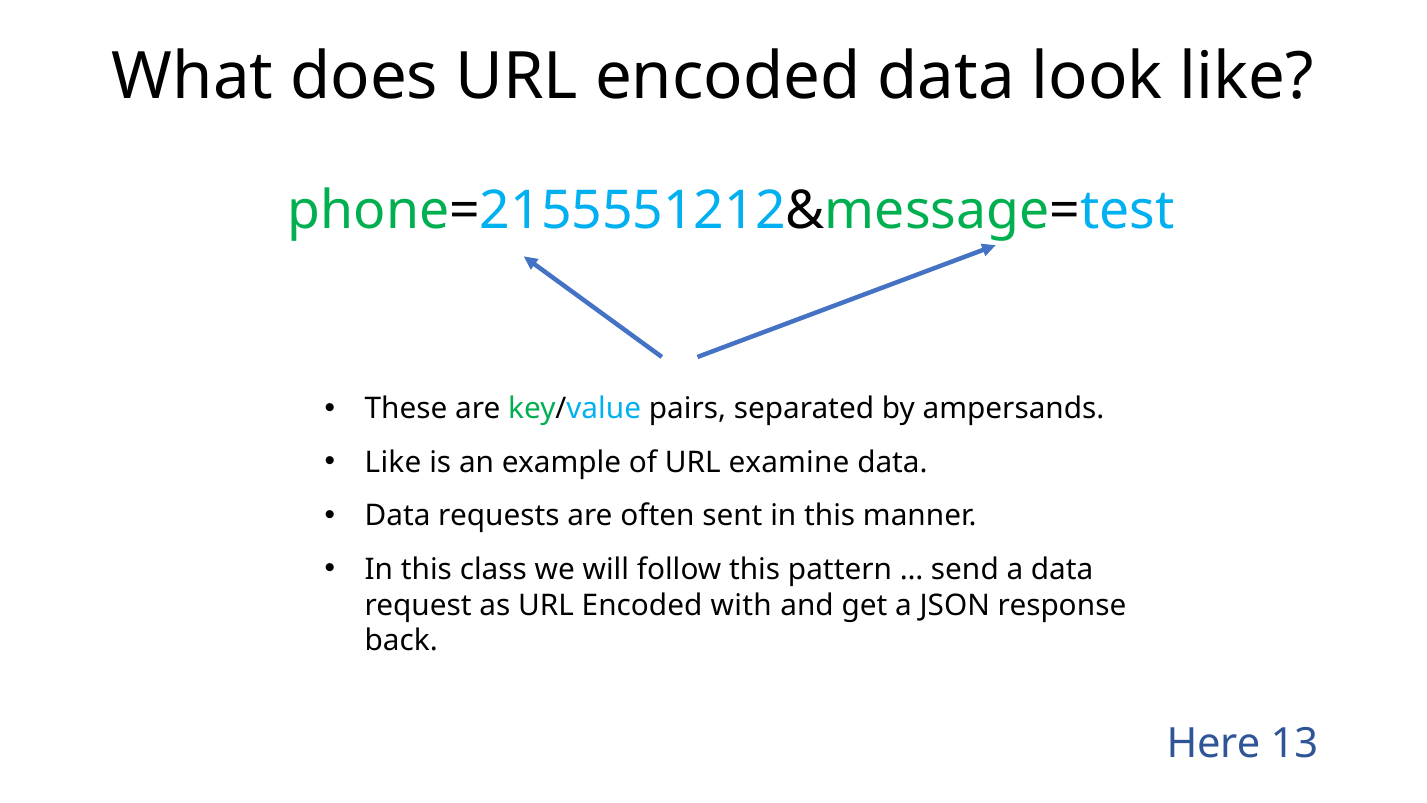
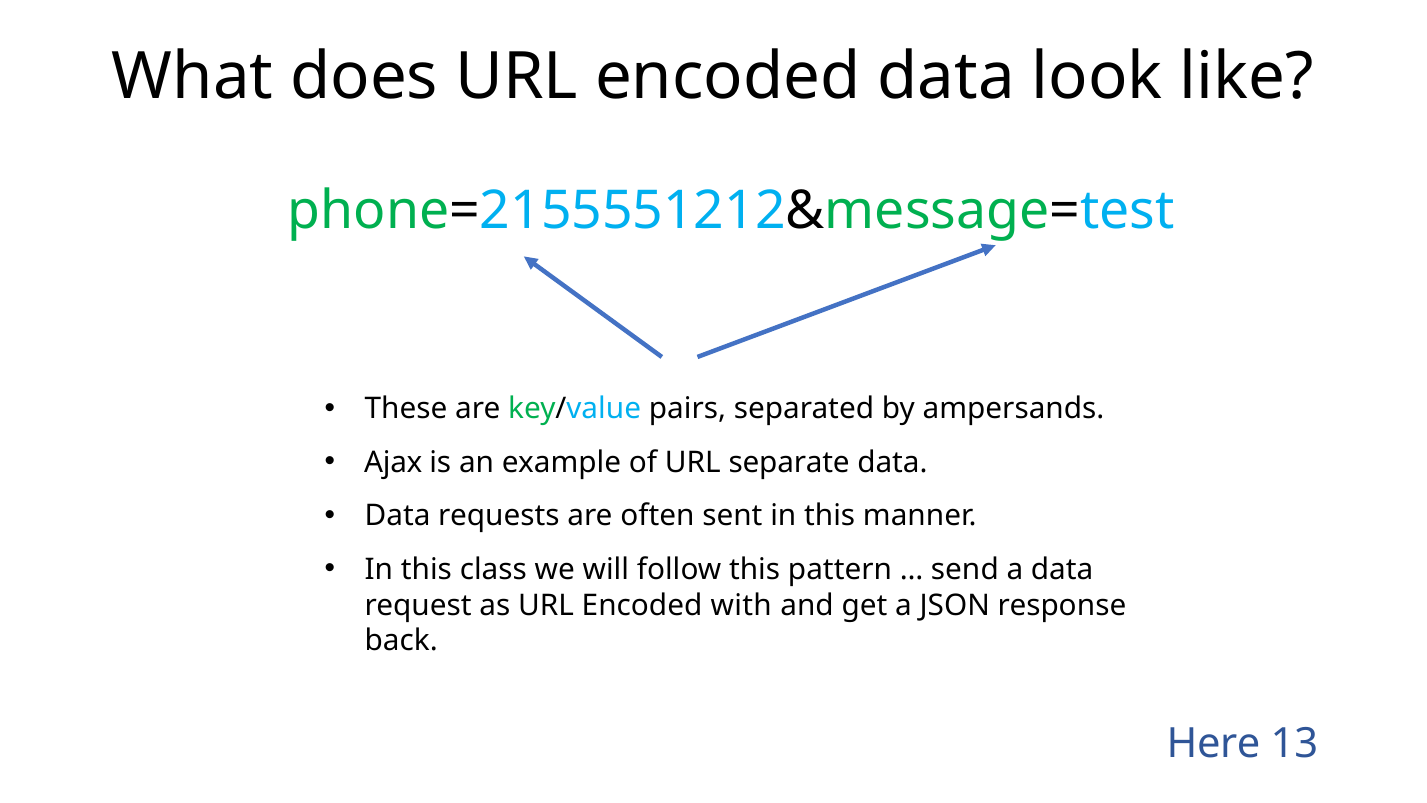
Like: Like -> Ajax (393, 462)
examine: examine -> separate (789, 462)
